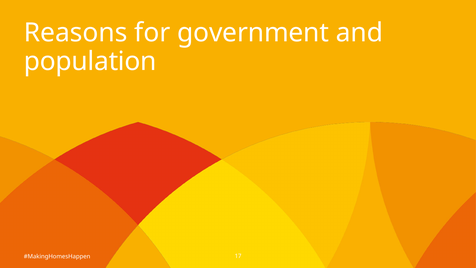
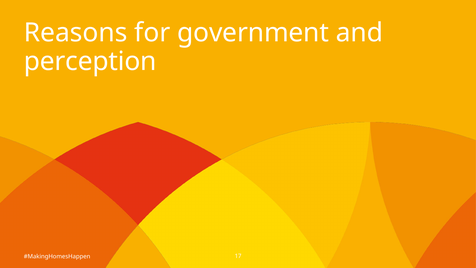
population: population -> perception (90, 61)
